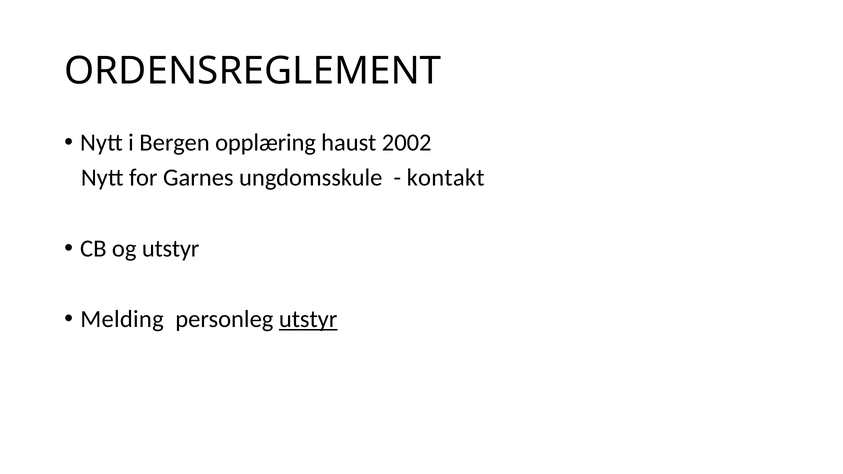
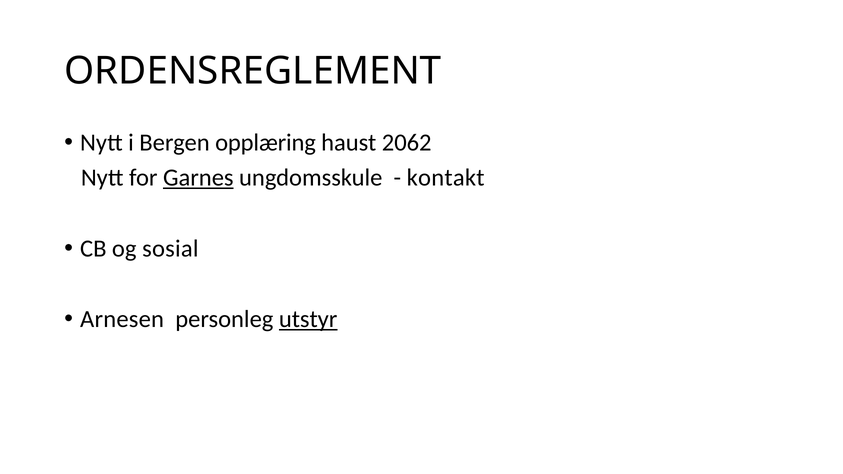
2002: 2002 -> 2062 (407, 143)
Garnes underline: none -> present (198, 178)
og utstyr: utstyr -> sosial (170, 249)
Melding: Melding -> Arnesen (122, 319)
